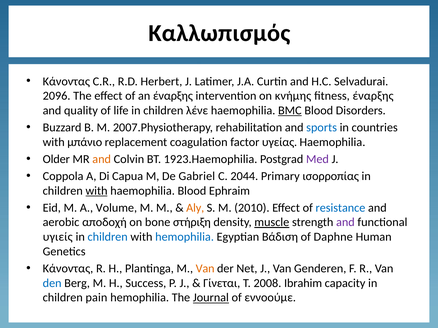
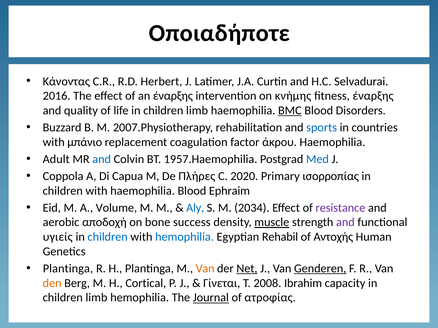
Καλλωπισμός: Καλλωπισμός -> Οποιαδήποτε (219, 33)
2096: 2096 -> 2016 (57, 96)
life in children λένε: λένε -> limb (197, 111)
υγείας: υγείας -> άκρου (280, 142)
Older: Older -> Adult (56, 159)
and colour: orange -> blue (102, 159)
1923.Haemophilia: 1923.Haemophilia -> 1957.Haemophilia (211, 159)
Med colour: purple -> blue (317, 159)
Gabriel: Gabriel -> Πλήρες (197, 176)
2044: 2044 -> 2020 (244, 176)
with underline: present -> none (97, 191)
Aly colour: orange -> blue (195, 208)
2010: 2010 -> 2034 (252, 208)
resistance colour: blue -> purple (340, 208)
στήριξη: στήριξη -> success (192, 223)
Βάδιση: Βάδιση -> Rehabil (280, 237)
Daphne: Daphne -> Αντοχής (333, 237)
Κάνοντας: Κάνοντας -> Plantinga (68, 269)
Net underline: none -> present (247, 269)
Genderen underline: none -> present (320, 269)
den colour: blue -> orange (52, 283)
Success: Success -> Cortical (146, 283)
pain: pain -> limb (96, 298)
εννοούμε: εννοούμε -> ατροφίας (270, 298)
